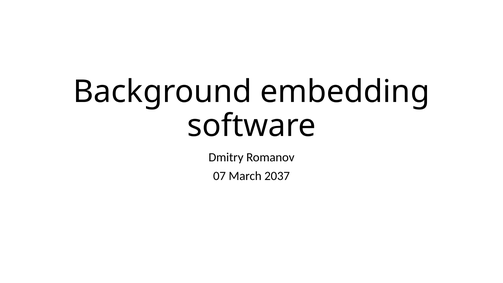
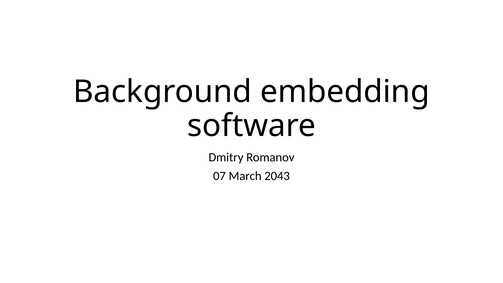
2037: 2037 -> 2043 (277, 176)
